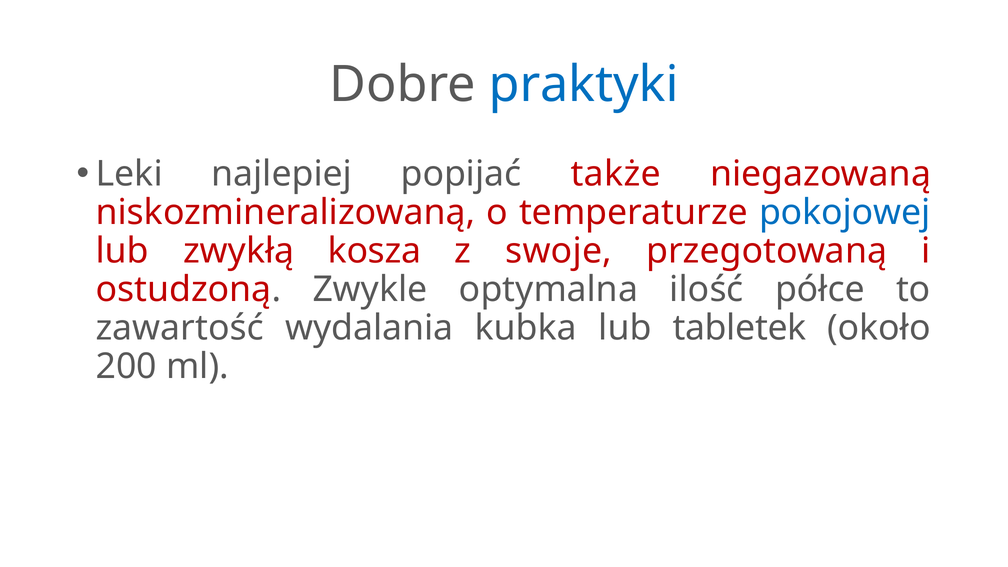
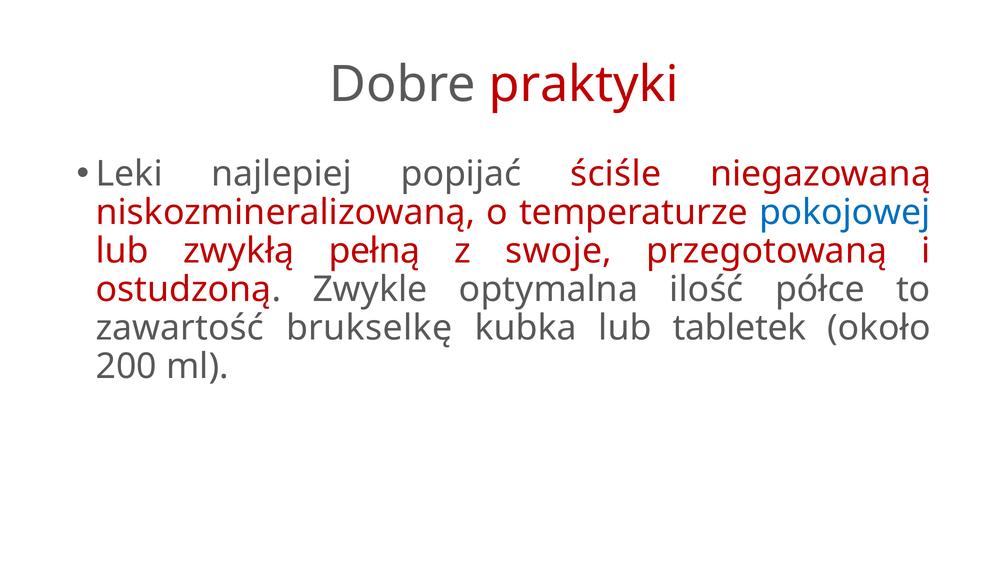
praktyki colour: blue -> red (584, 85)
także: także -> ściśle (616, 174)
kosza: kosza -> pełną (375, 251)
wydalania: wydalania -> brukselkę (369, 328)
